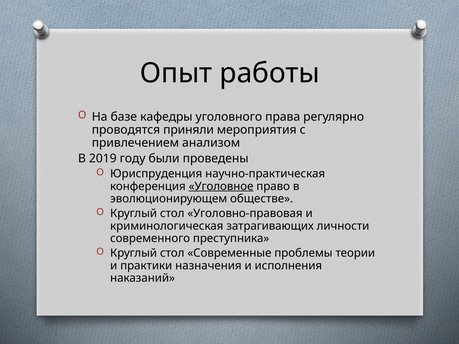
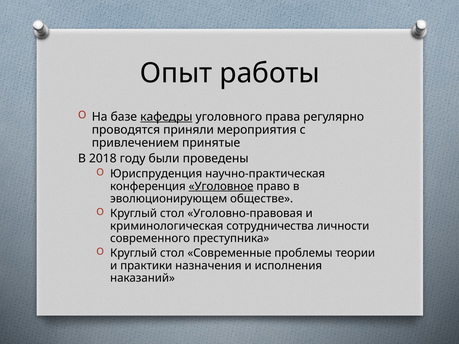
кафедры underline: none -> present (166, 117)
анализом: анализом -> принятые (211, 143)
2019: 2019 -> 2018 (103, 159)
затрагивающих: затрагивающих -> сотрудничества (270, 226)
